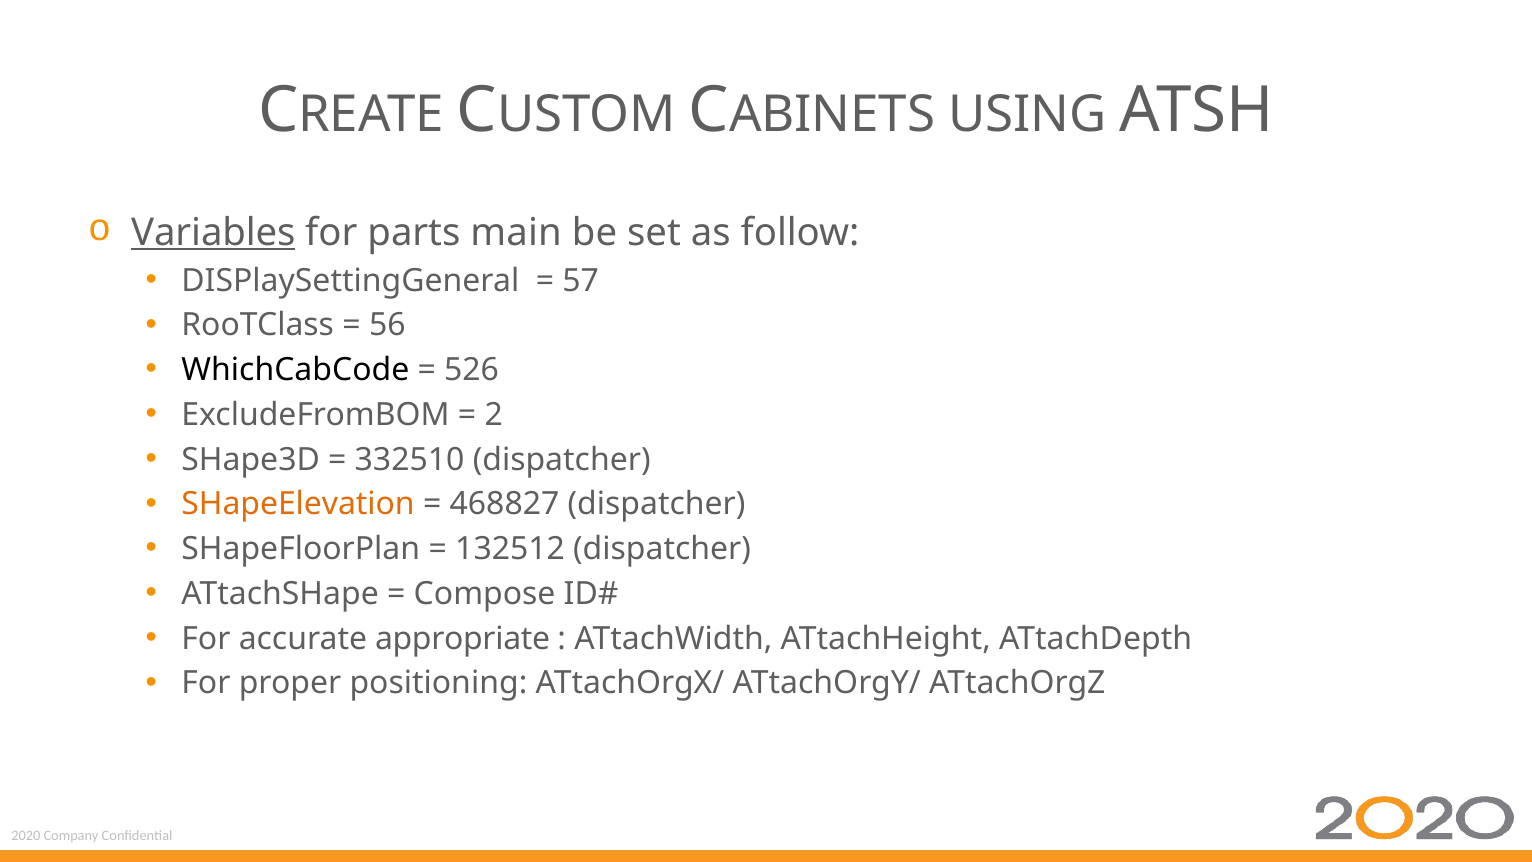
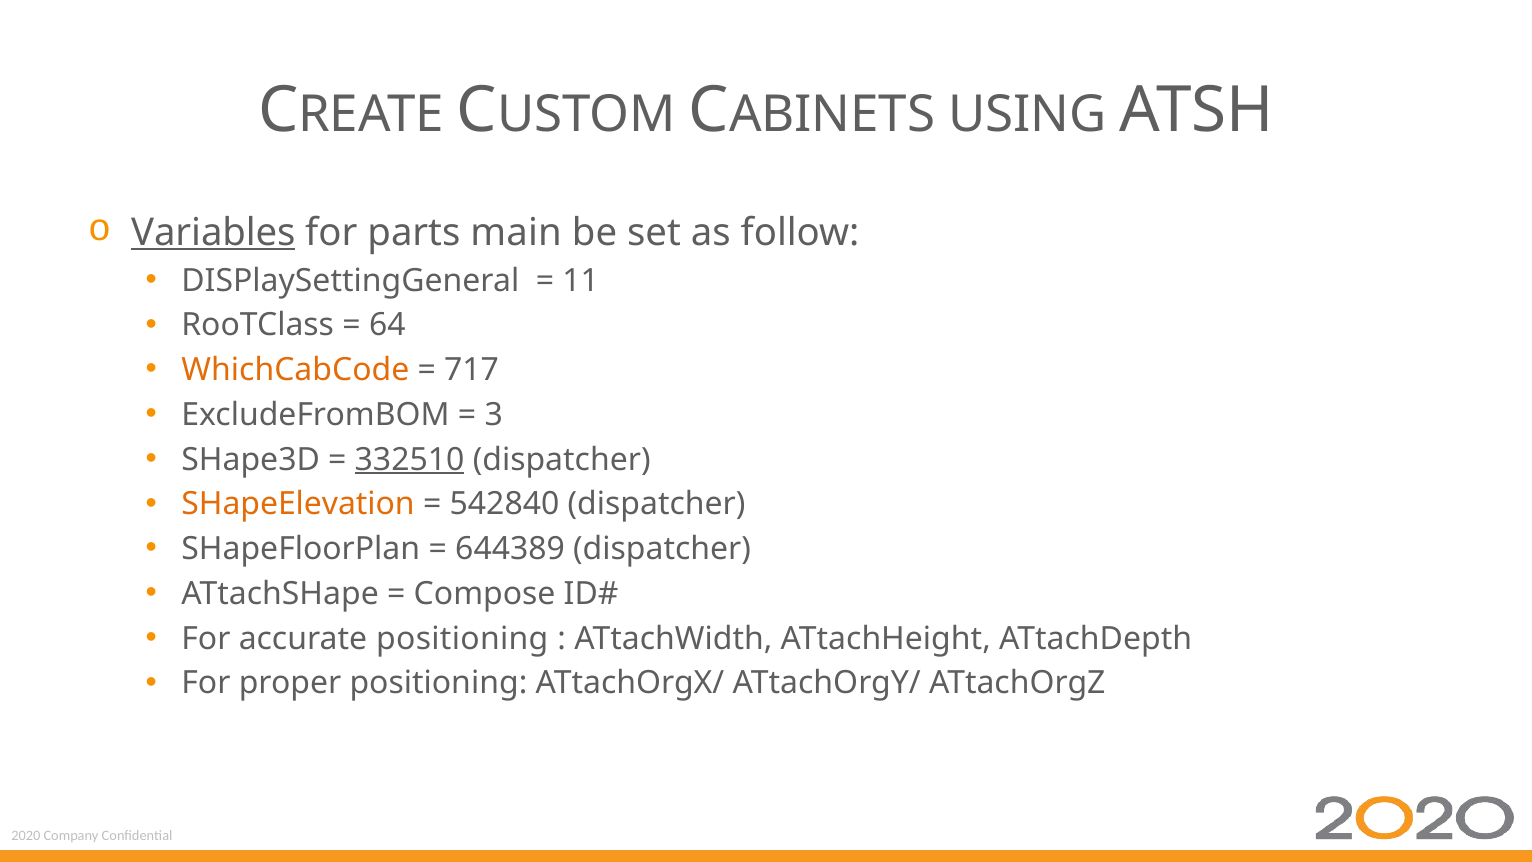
57: 57 -> 11 (581, 281)
56: 56 -> 64 (387, 325)
WhichCabCode colour: black -> orange (295, 370)
526: 526 -> 717 (472, 370)
2: 2 -> 3 (494, 415)
332510 underline: none -> present (410, 460)
468827: 468827 -> 542840 (505, 504)
132512: 132512 -> 644389 (510, 549)
accurate appropriate: appropriate -> positioning (462, 639)
